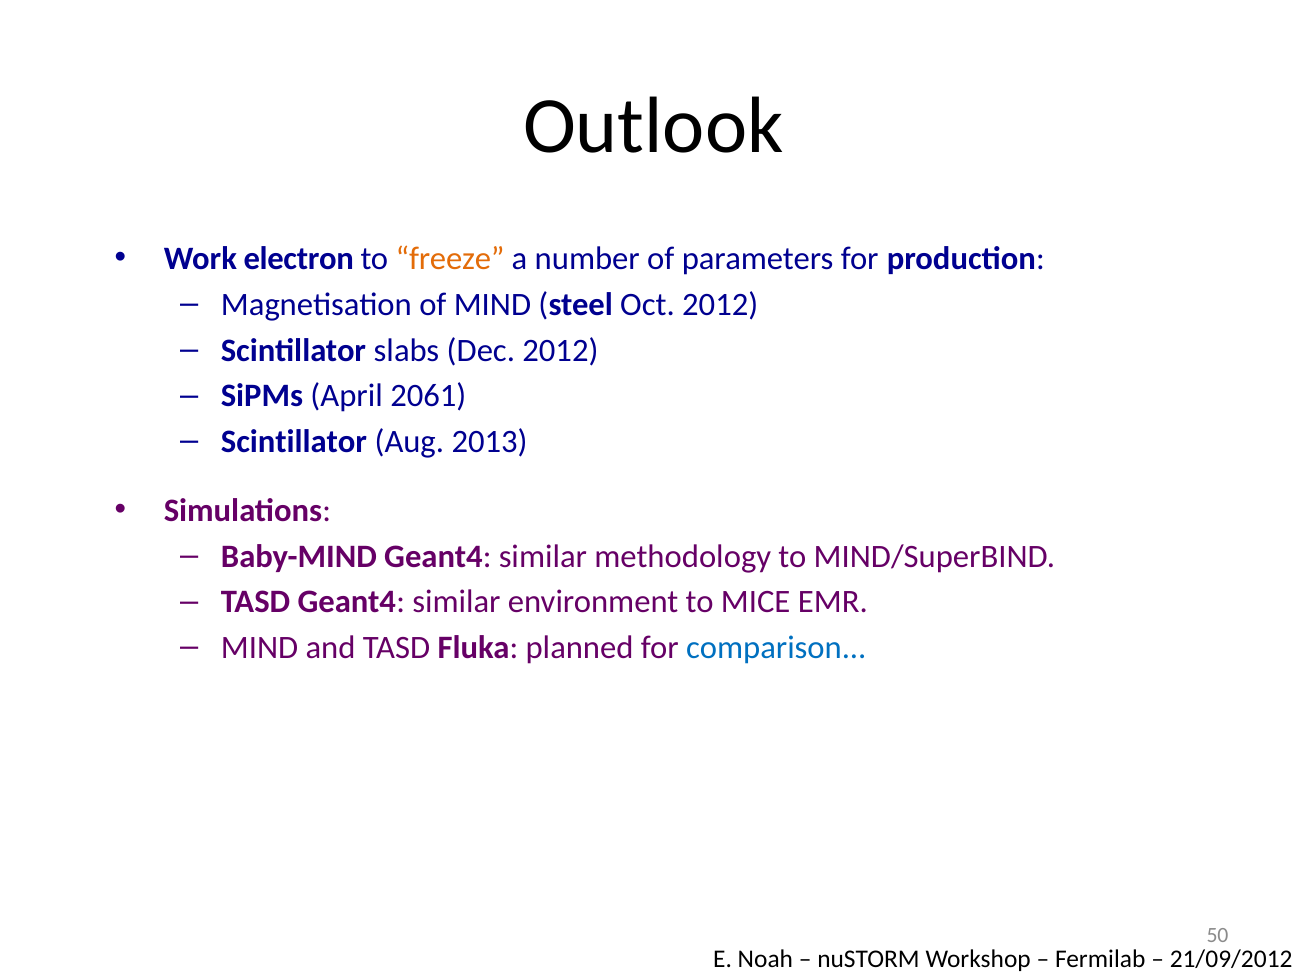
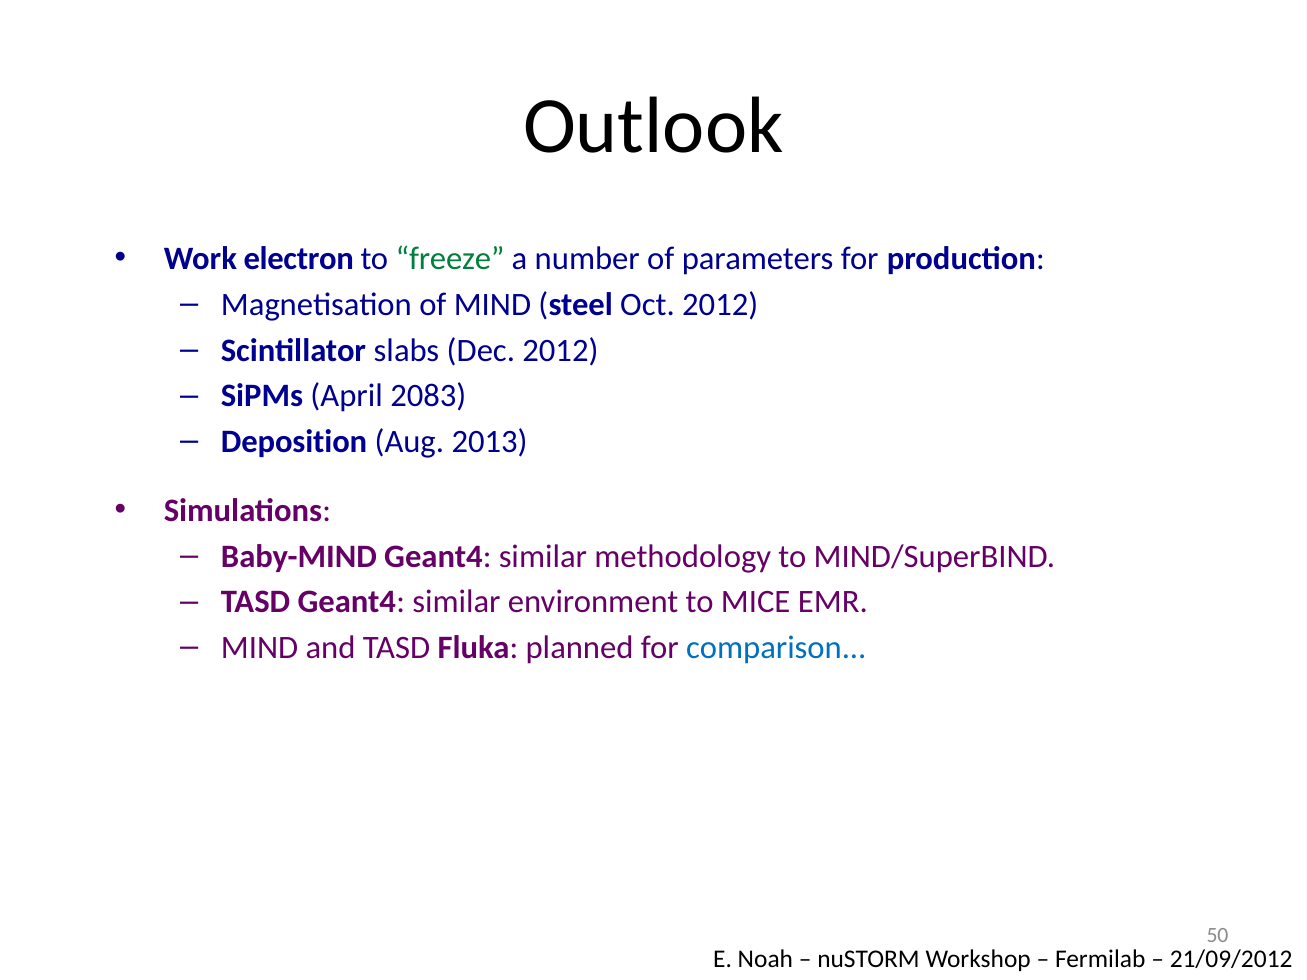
freeze colour: orange -> green (450, 259)
2061: 2061 -> 2083 (428, 396)
Scintillator: Scintillator -> Deposition (294, 442)
